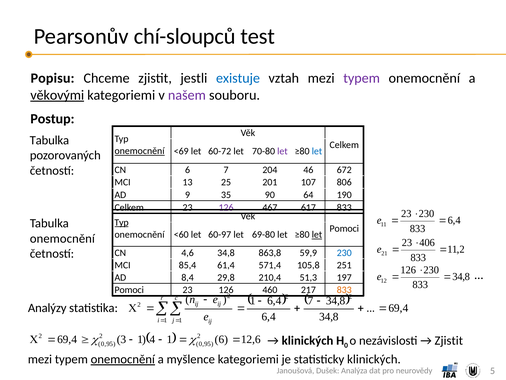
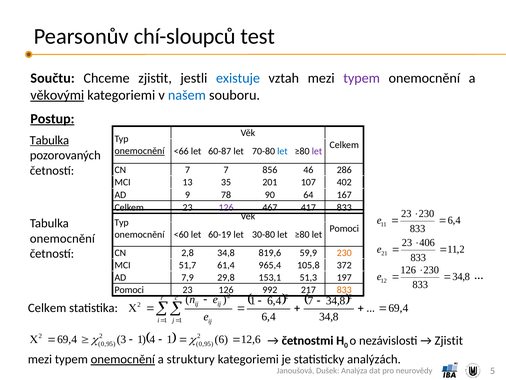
Popisu: Popisu -> Součtu (53, 78)
našem colour: purple -> blue (187, 95)
Postup underline: none -> present (52, 119)
Tabulka underline: none -> present (49, 140)
<69: <69 -> <66 (181, 151)
60-72: 60-72 -> 60-87 (220, 151)
let colour: purple -> blue (282, 151)
let colour: blue -> purple (317, 151)
CN 6: 6 -> 7 (188, 170)
204: 204 -> 856 (270, 170)
672: 672 -> 286 (344, 170)
25: 25 -> 35 (226, 182)
806: 806 -> 402 (344, 182)
35: 35 -> 78 (226, 195)
190: 190 -> 167 (344, 195)
617: 617 -> 417 (308, 207)
Typ underline: present -> none (122, 222)
60-97: 60-97 -> 60-19 (220, 234)
69-80: 69-80 -> 30-80 (264, 234)
let underline: present -> none (317, 234)
4,6: 4,6 -> 2,8 (188, 253)
863,8: 863,8 -> 819,6 (270, 253)
230 colour: blue -> orange (344, 253)
85,4: 85,4 -> 51,7 (188, 265)
571,4: 571,4 -> 965,4 (270, 265)
251: 251 -> 372 (344, 265)
8,4: 8,4 -> 7,9 (188, 277)
210,4: 210,4 -> 153,1 (270, 277)
460: 460 -> 992 (270, 290)
Analýzy: Analýzy -> Celkem (47, 308)
klinických: klinických -> četnostmi (308, 340)
myšlence: myšlence -> struktury (191, 359)
statisticky klinických: klinických -> analýzách (374, 359)
